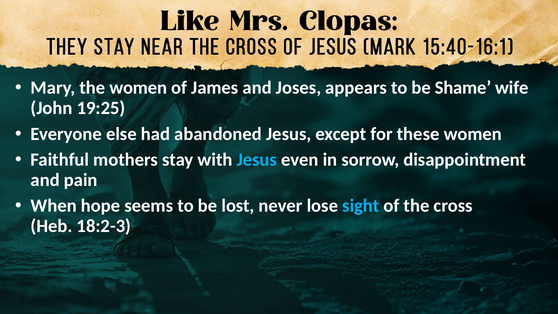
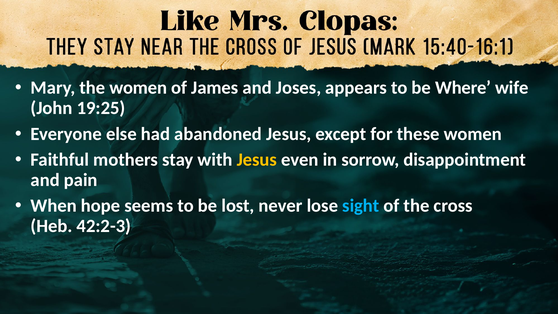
Shame: Shame -> Where (463, 88)
Jesus colour: light blue -> yellow (257, 160)
18:2-3: 18:2-3 -> 42:2-3 (104, 226)
